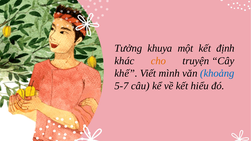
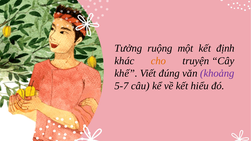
khuya: khuya -> ruộng (160, 48)
mình: mình -> đúng (169, 73)
khoảng colour: blue -> purple (217, 73)
